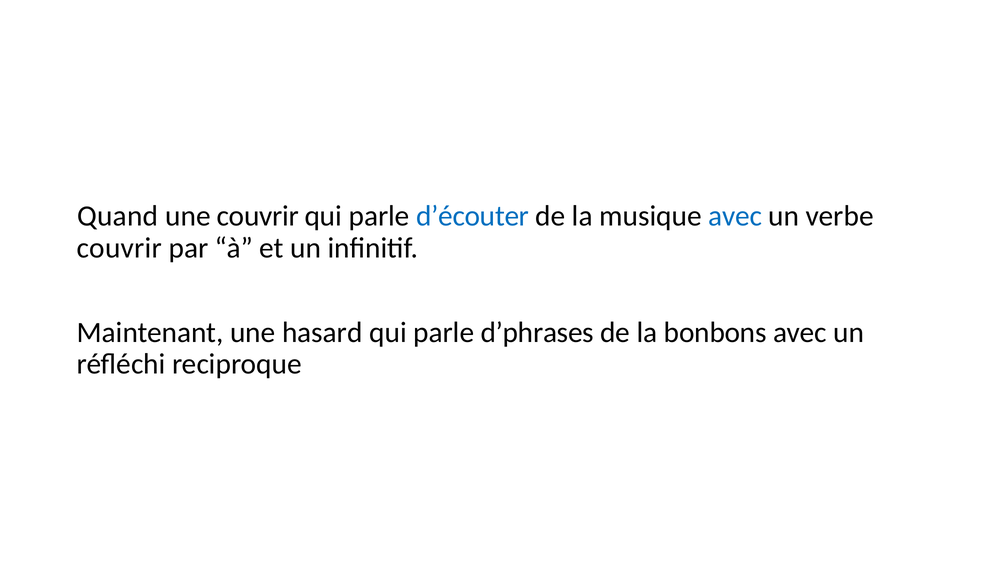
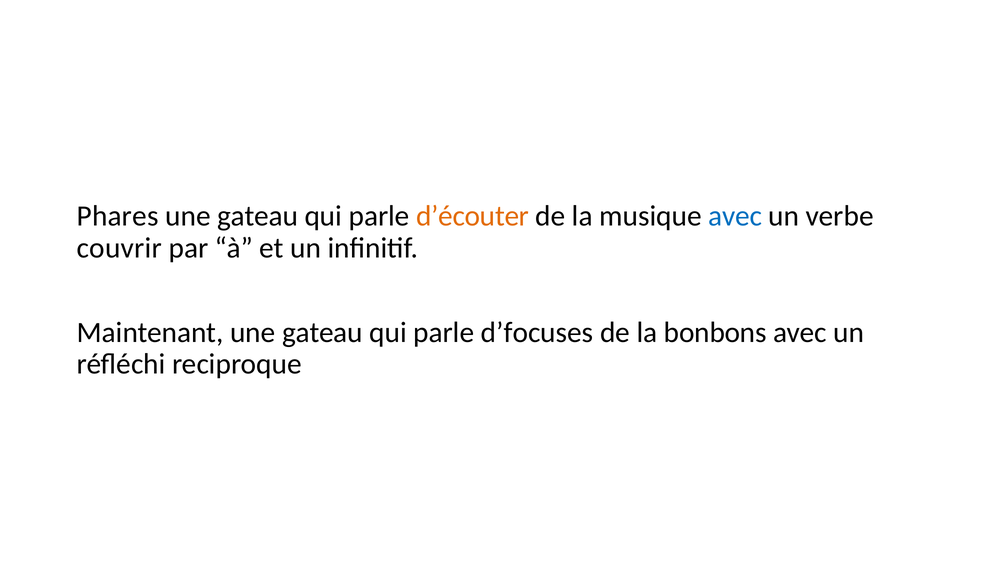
Quand: Quand -> Phares (118, 216)
couvrir: couvrir -> gateau (258, 216)
d’écouter colour: blue -> orange (473, 216)
Maintenant une hasard: hasard -> gateau (322, 332)
d’phrases: d’phrases -> d’focuses (537, 332)
